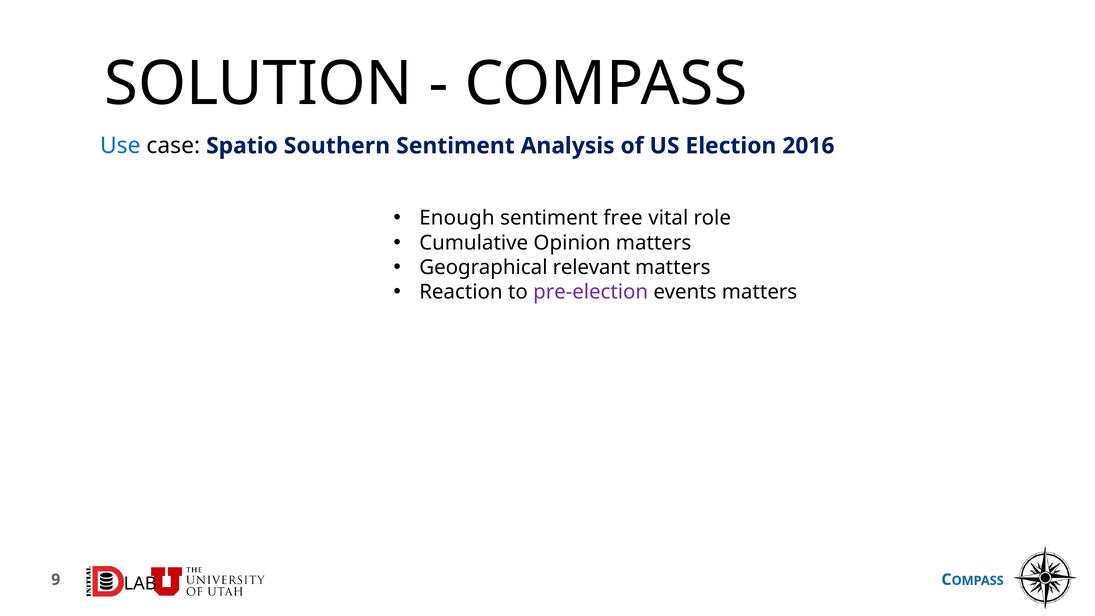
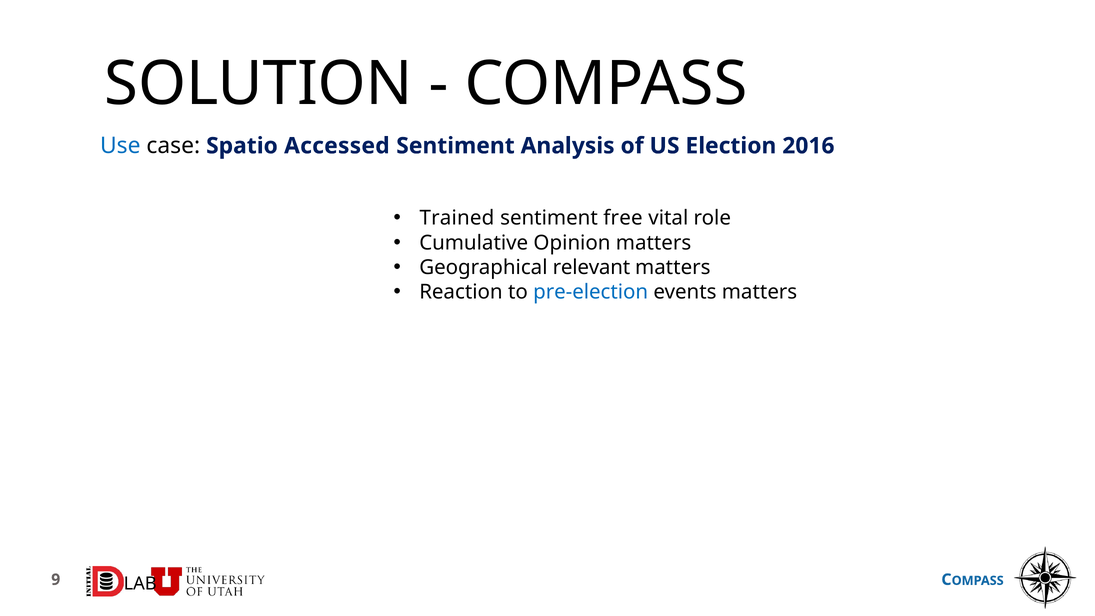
Southern: Southern -> Accessed (337, 146)
Enough: Enough -> Trained (457, 218)
pre-election colour: purple -> blue (591, 292)
